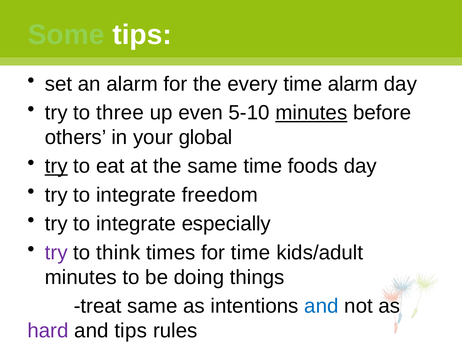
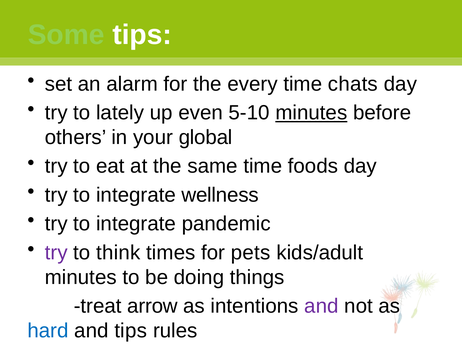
time alarm: alarm -> chats (353, 84)
three: three -> lately (120, 113)
try underline: present -> none (56, 166)
freedom: freedom -> wellness (220, 195)
especially: especially -> pandemic (226, 223)
for time: time -> pets (251, 252)
treat same: same -> arrow (153, 306)
and colour: blue -> purple (321, 306)
hard colour: purple -> blue (48, 330)
